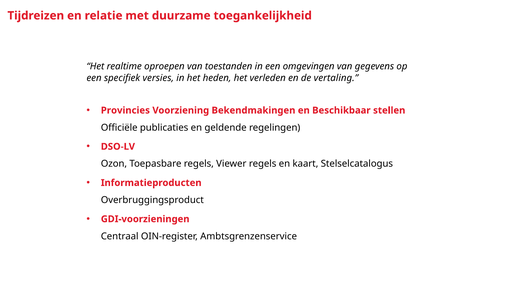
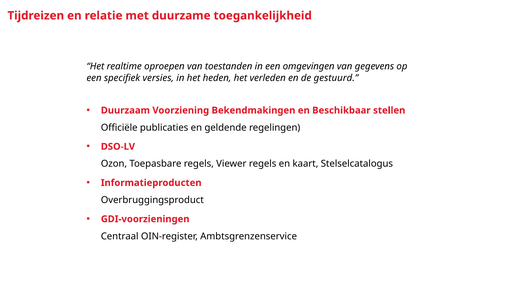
vertaling: vertaling -> gestuurd (336, 78)
Provincies: Provincies -> Duurzaam (125, 110)
